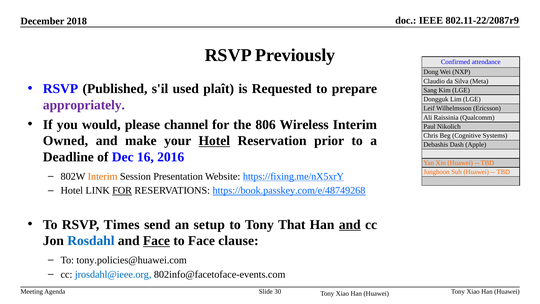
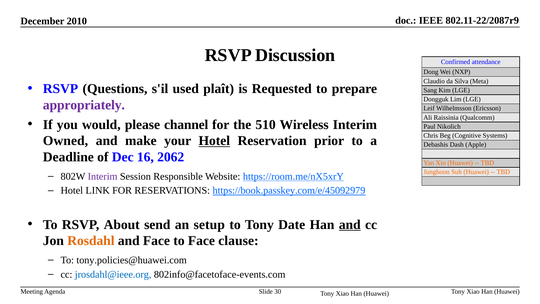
2018: 2018 -> 2010 (77, 21)
Previously: Previously -> Discussion (295, 55)
Published: Published -> Questions (115, 89)
806: 806 -> 510 (266, 124)
2016: 2016 -> 2062 (171, 157)
Interim colour: orange -> purple (103, 176)
Presentation: Presentation -> Responsible (178, 176)
https://fixing.me/nX5xrY: https://fixing.me/nX5xrY -> https://room.me/nX5xrY (293, 176)
FOR underline: present -> none (122, 190)
https://book.passkey.com/e/48749268: https://book.passkey.com/e/48749268 -> https://book.passkey.com/e/45092979 (289, 190)
Times: Times -> About (122, 224)
That: That -> Date (292, 224)
Rosdahl colour: blue -> orange (91, 241)
Face underline: present -> none (156, 241)
